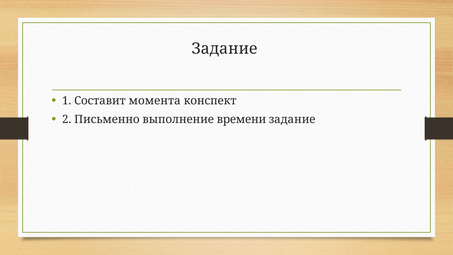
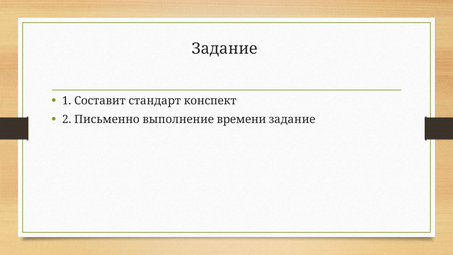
момента: момента -> стандарт (155, 101)
